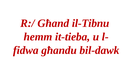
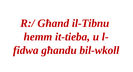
bil-dawk: bil-dawk -> bil-wkoll (99, 50)
